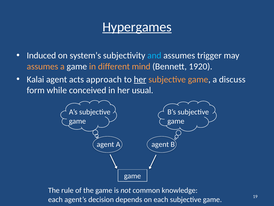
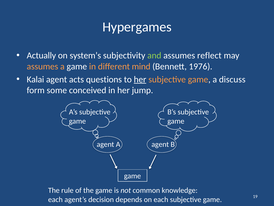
Hypergames underline: present -> none (137, 27)
Induced: Induced -> Actually (41, 55)
and colour: light blue -> light green (154, 55)
trigger: trigger -> reflect (209, 55)
1920: 1920 -> 1976 (201, 66)
approach: approach -> questions (104, 79)
while: while -> some (57, 90)
usual: usual -> jump (143, 90)
